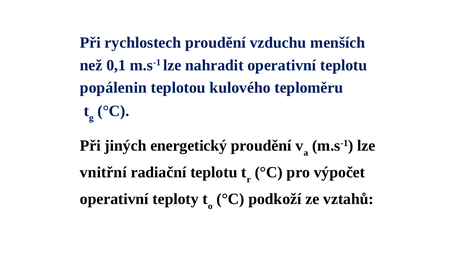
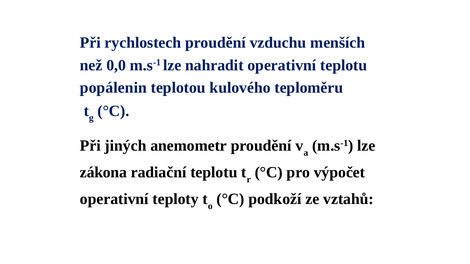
0,1: 0,1 -> 0,0 (116, 65)
energetický: energetický -> anemometr (189, 146)
vnitřní: vnitřní -> zákona (103, 173)
